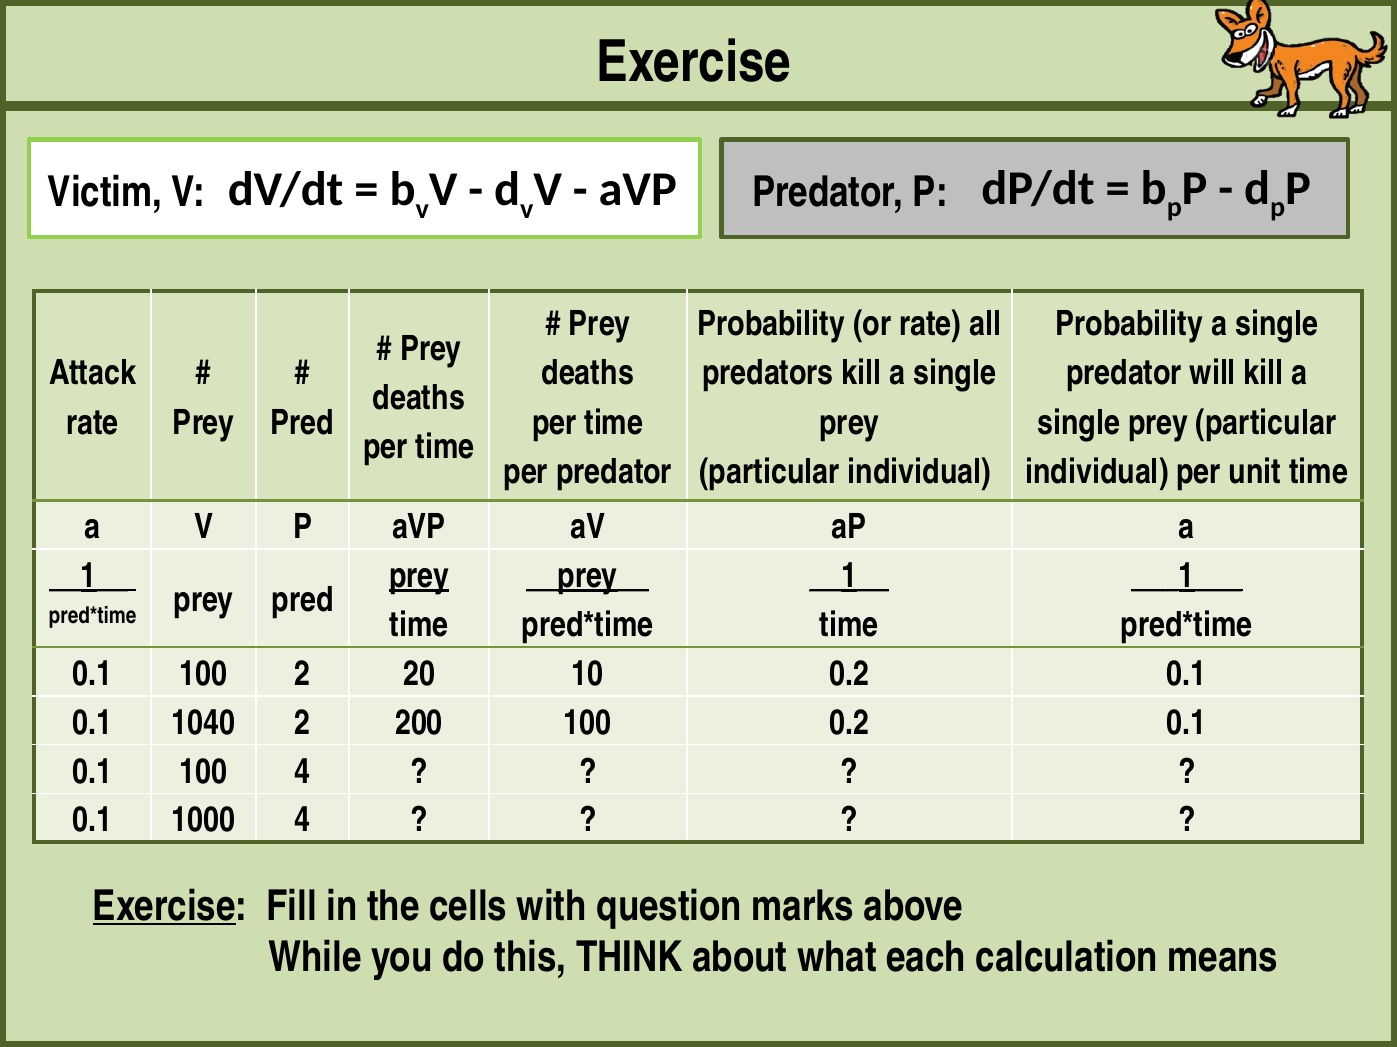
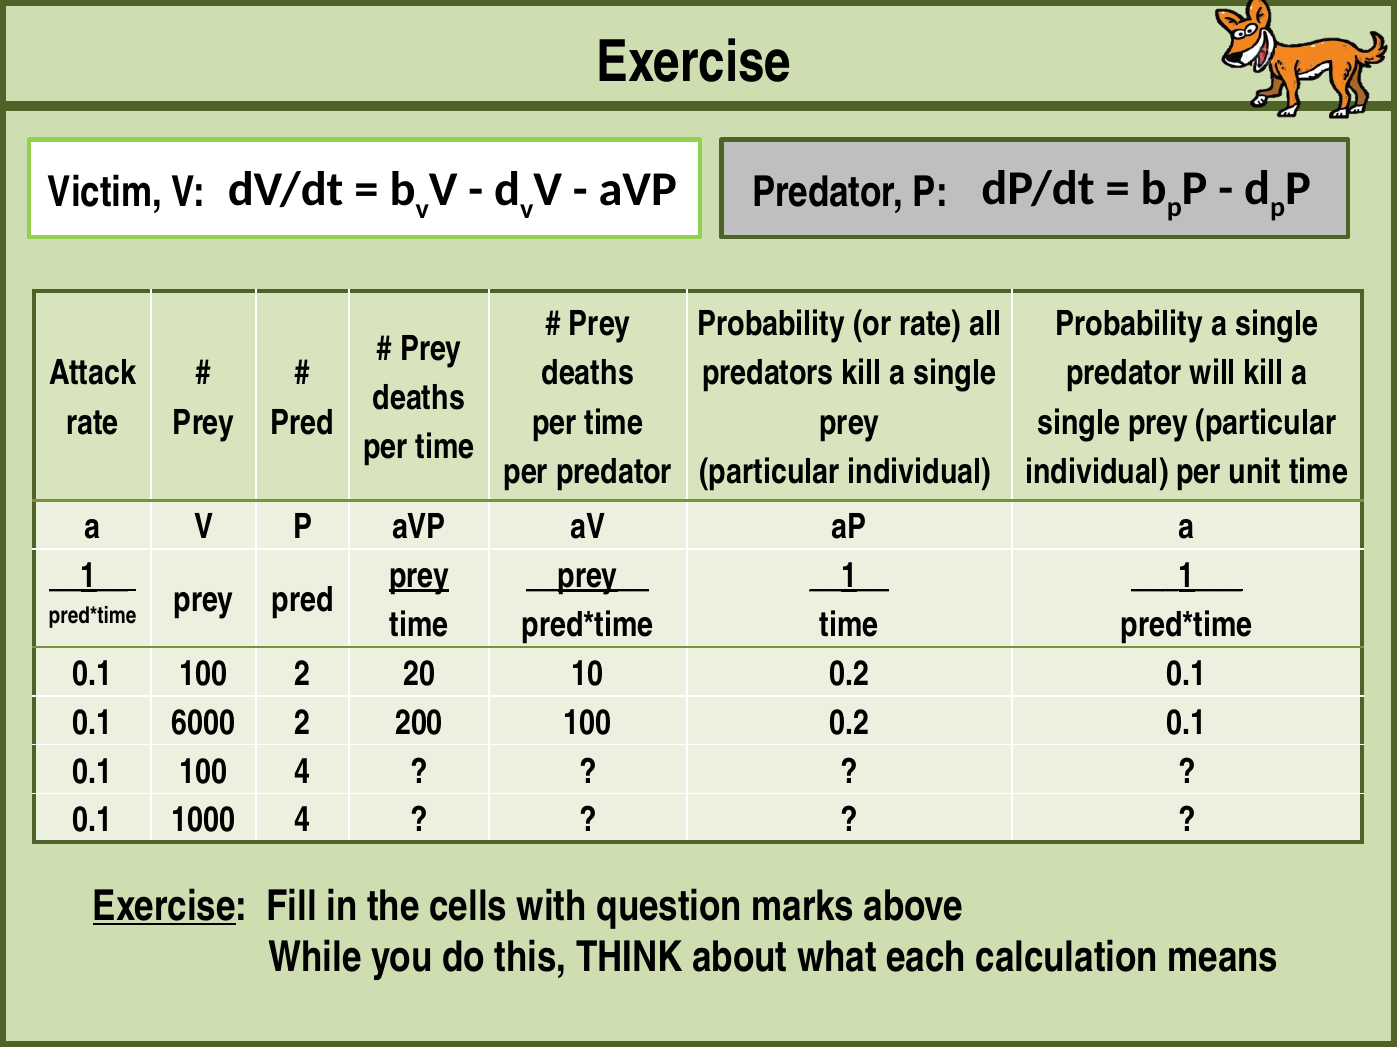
1040: 1040 -> 6000 (204, 723)
